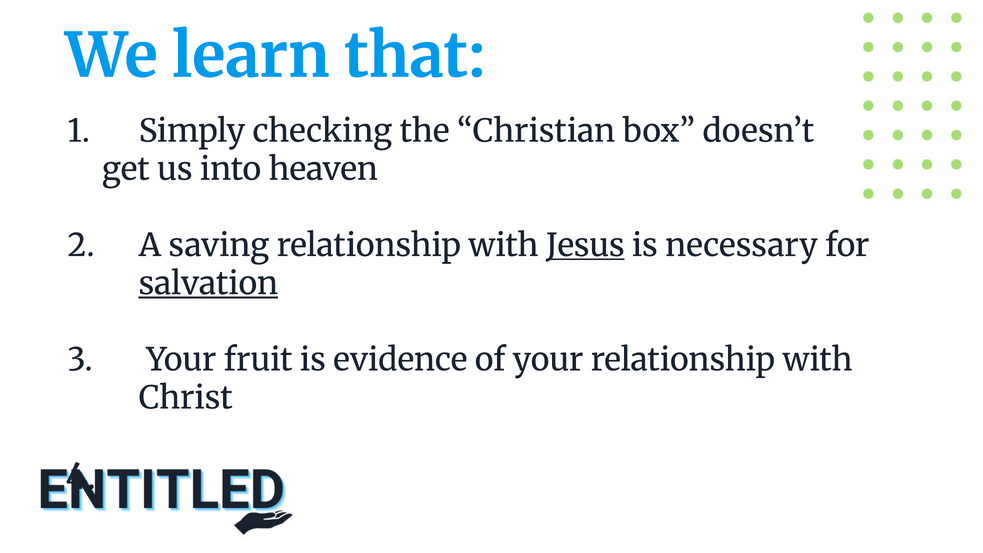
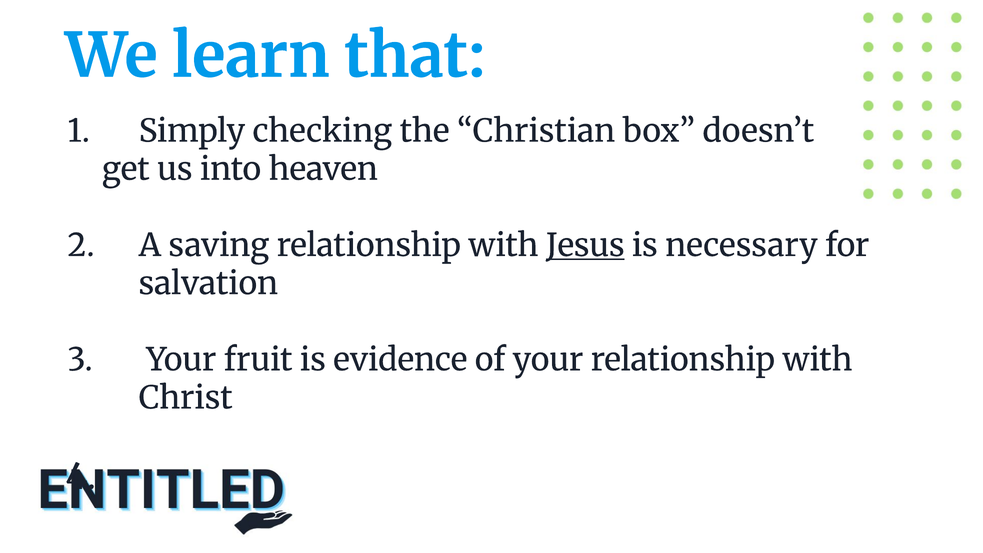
salvation underline: present -> none (208, 284)
